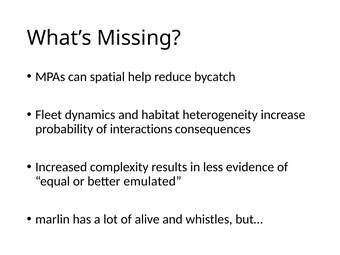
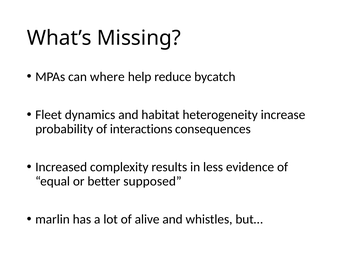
spatial: spatial -> where (107, 77)
emulated: emulated -> supposed (152, 181)
